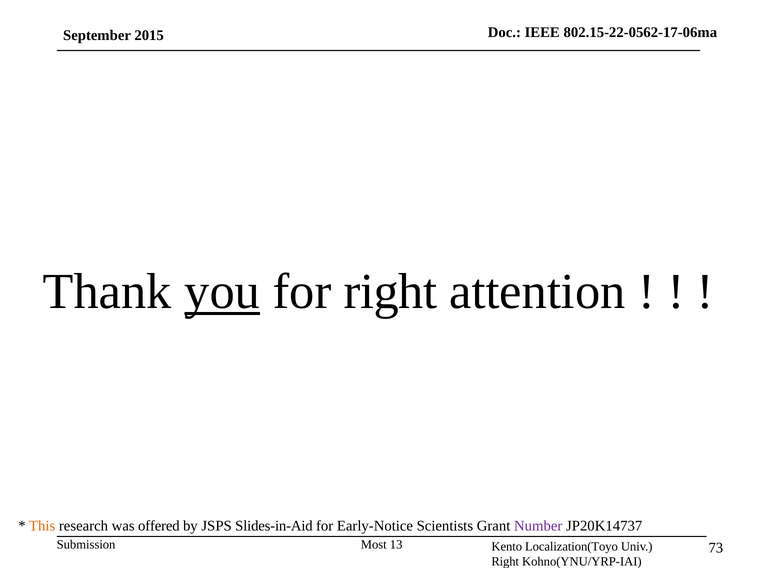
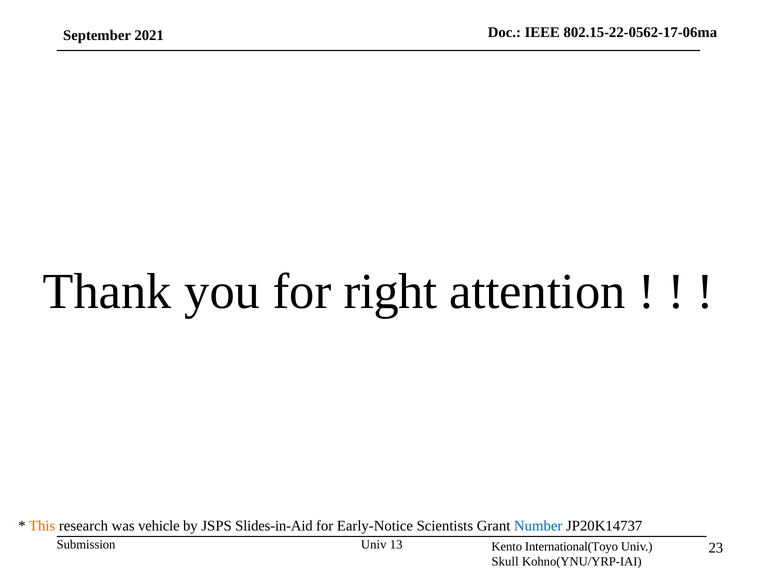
2015: 2015 -> 2021 (149, 35)
you underline: present -> none (222, 292)
offered: offered -> vehicle (159, 526)
Number colour: purple -> blue (538, 526)
Most: Most -> Univ (374, 545)
73: 73 -> 23 (716, 548)
Localization(Toyo: Localization(Toyo -> International(Toyo (571, 546)
Right: Right -> Skull (505, 562)
